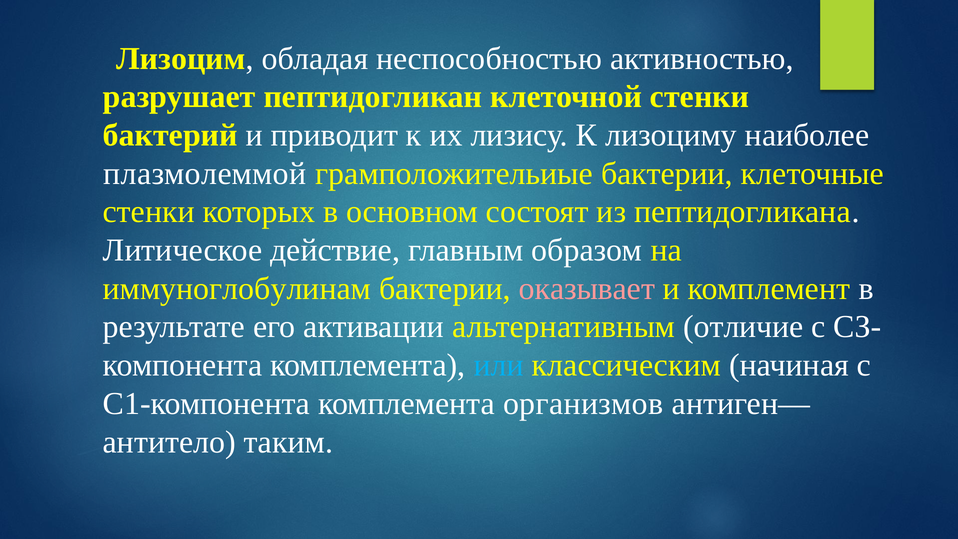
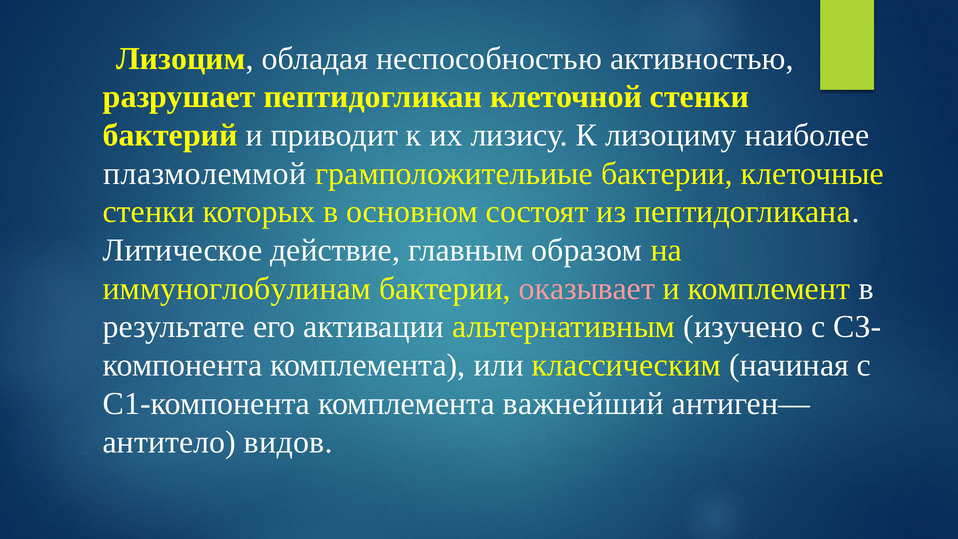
отличие: отличие -> изучено (743, 327)
или colour: light blue -> white (499, 365)
организмов: организмов -> важнейший (583, 404)
таким: таким -> видов (288, 442)
